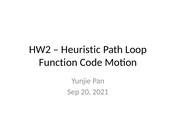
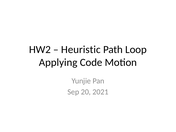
Function: Function -> Applying (58, 62)
